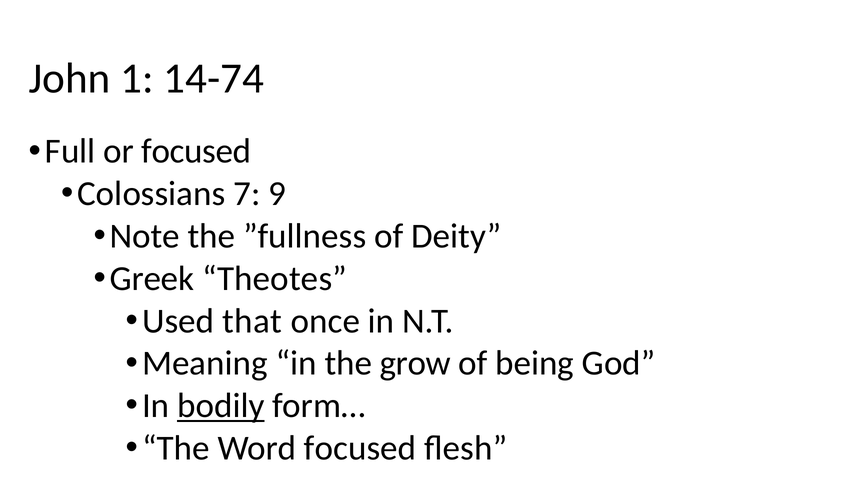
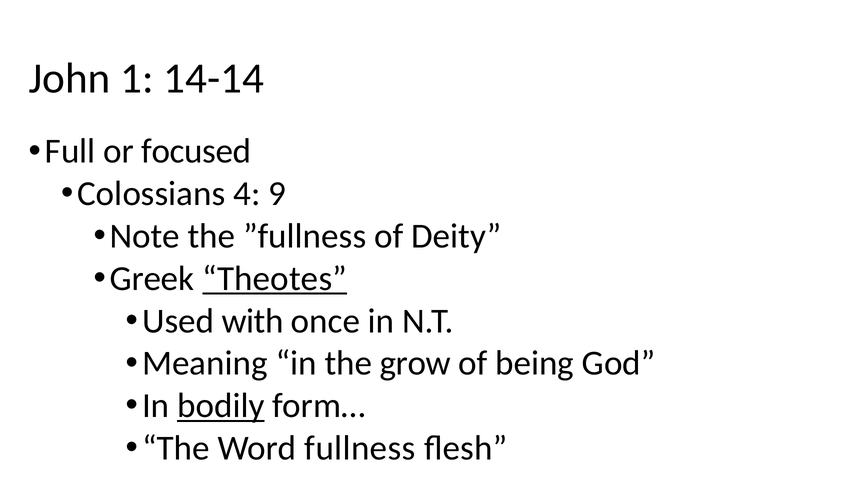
14-74: 14-74 -> 14-14 (214, 78)
7: 7 -> 4 (247, 194)
Theotes underline: none -> present (275, 279)
that: that -> with (253, 321)
Word focused: focused -> fullness (360, 448)
